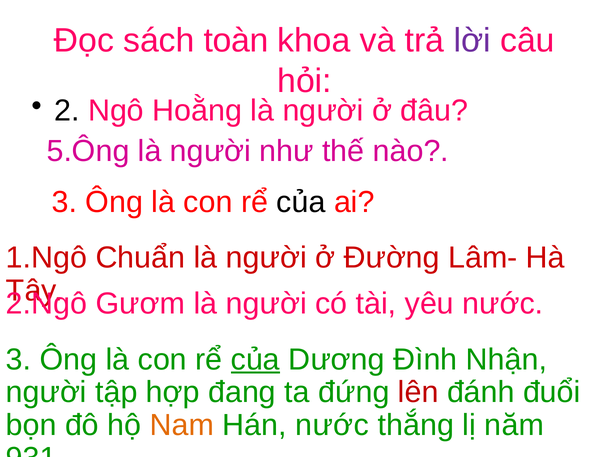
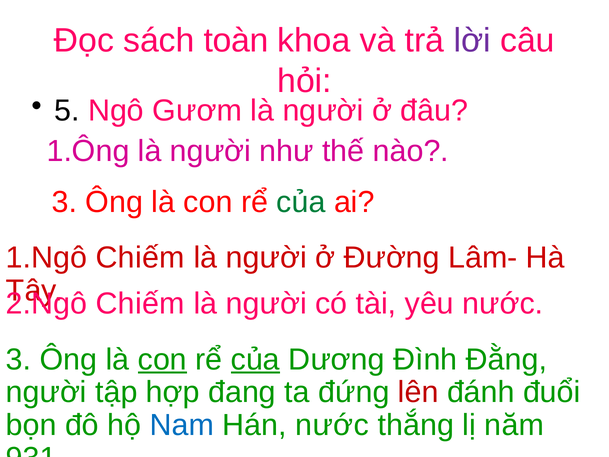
2: 2 -> 5 (67, 111)
Hoằng: Hoằng -> Gươm (197, 111)
5.Ông: 5.Ông -> 1.Ông (88, 151)
của colour: black -> green (301, 202)
1.Ngô Chuẩn: Chuẩn -> Chiếm (140, 258)
Gươm: Gươm -> Chiếm (140, 303)
con underline: none -> present (162, 359)
Nhận: Nhận -> Đằng (506, 359)
Nam colour: orange -> blue (182, 425)
